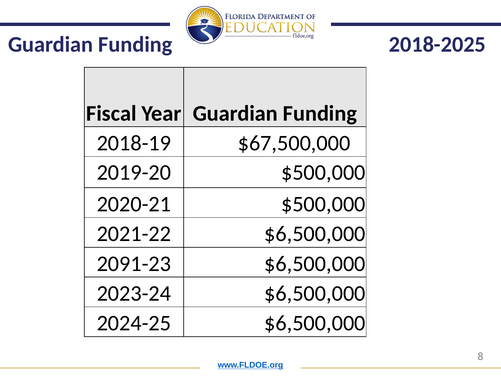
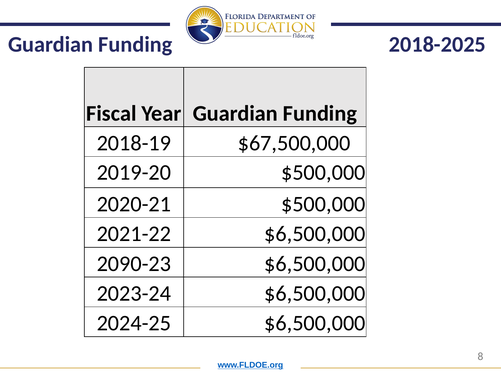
2091-23: 2091-23 -> 2090-23 (134, 264)
